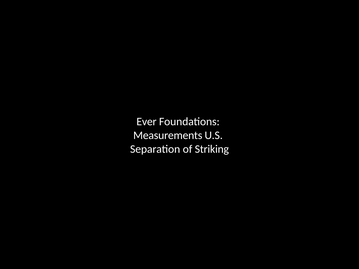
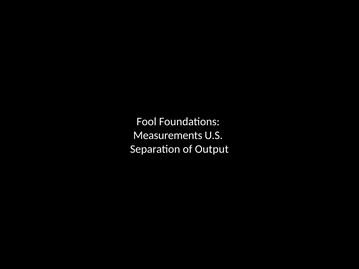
Ever: Ever -> Fool (147, 122)
Striking: Striking -> Output (212, 149)
